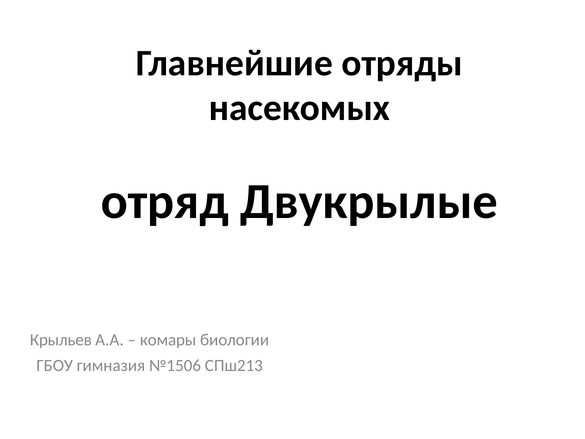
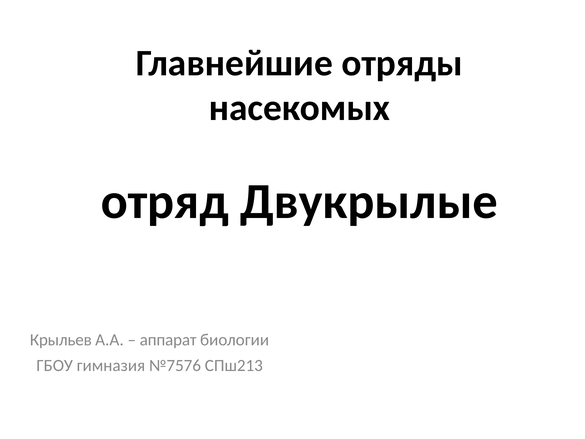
комары: комары -> аппарат (168, 340)
№1506: №1506 -> №7576 (175, 365)
